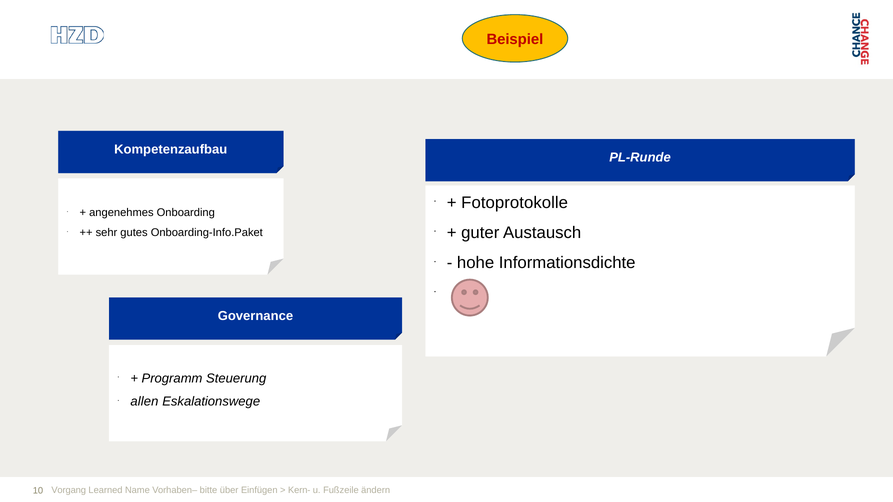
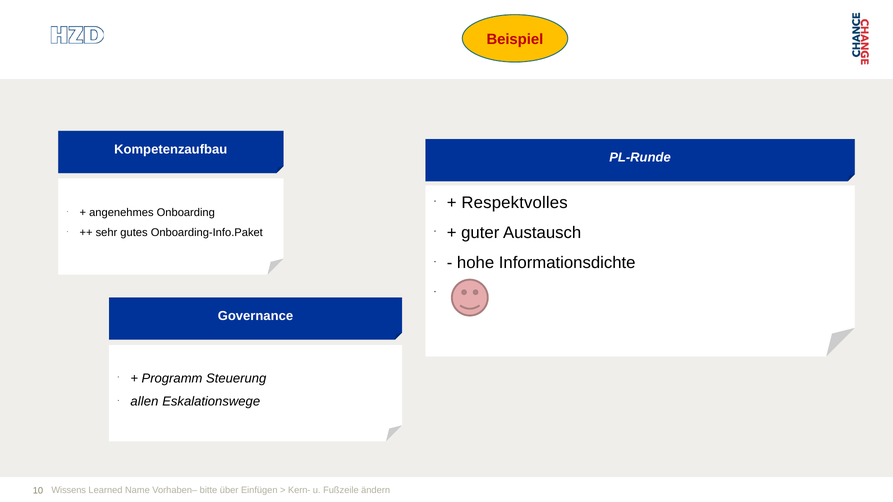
Fotoprotokolle: Fotoprotokolle -> Respektvolles (515, 203)
Vorgang: Vorgang -> Wissens (69, 491)
